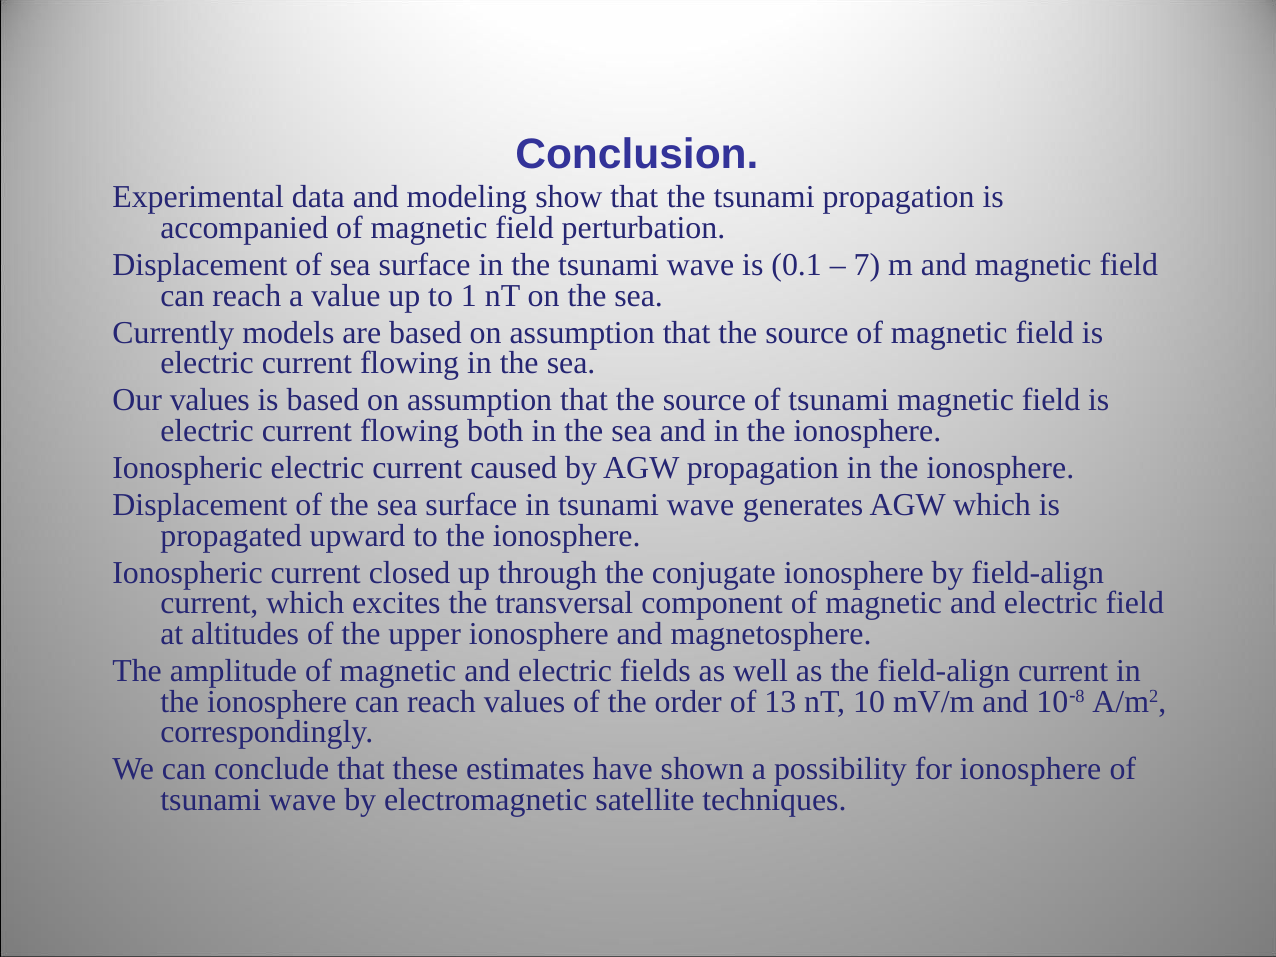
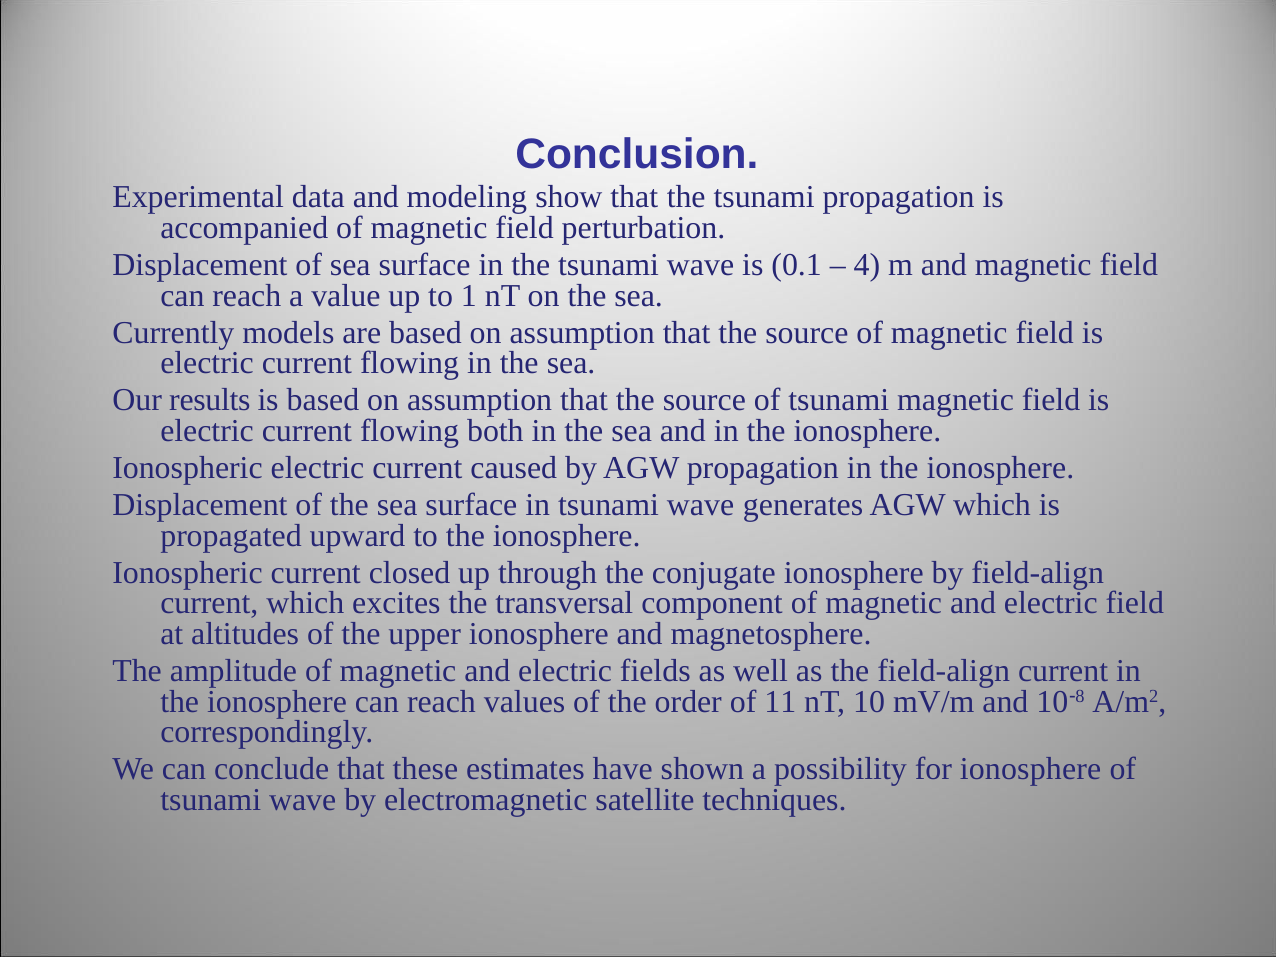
7: 7 -> 4 (867, 265)
Our values: values -> results (210, 400)
13: 13 -> 11 (780, 702)
